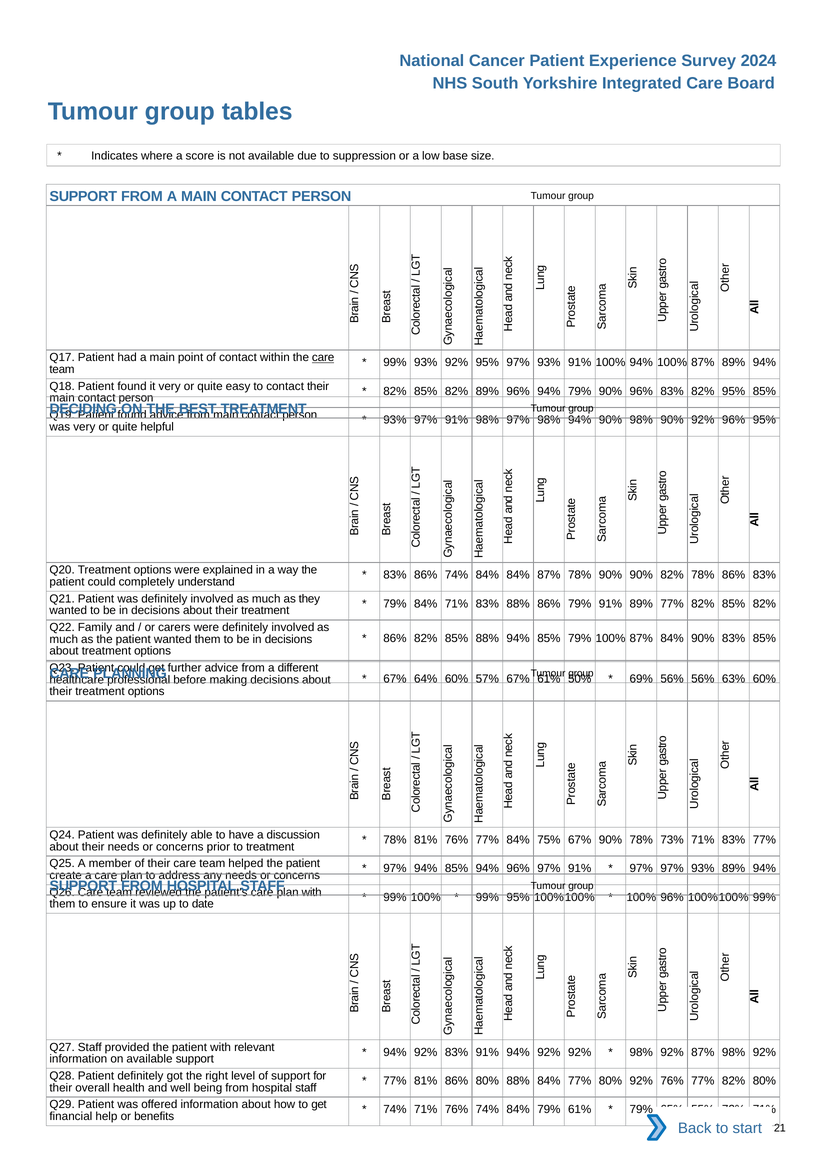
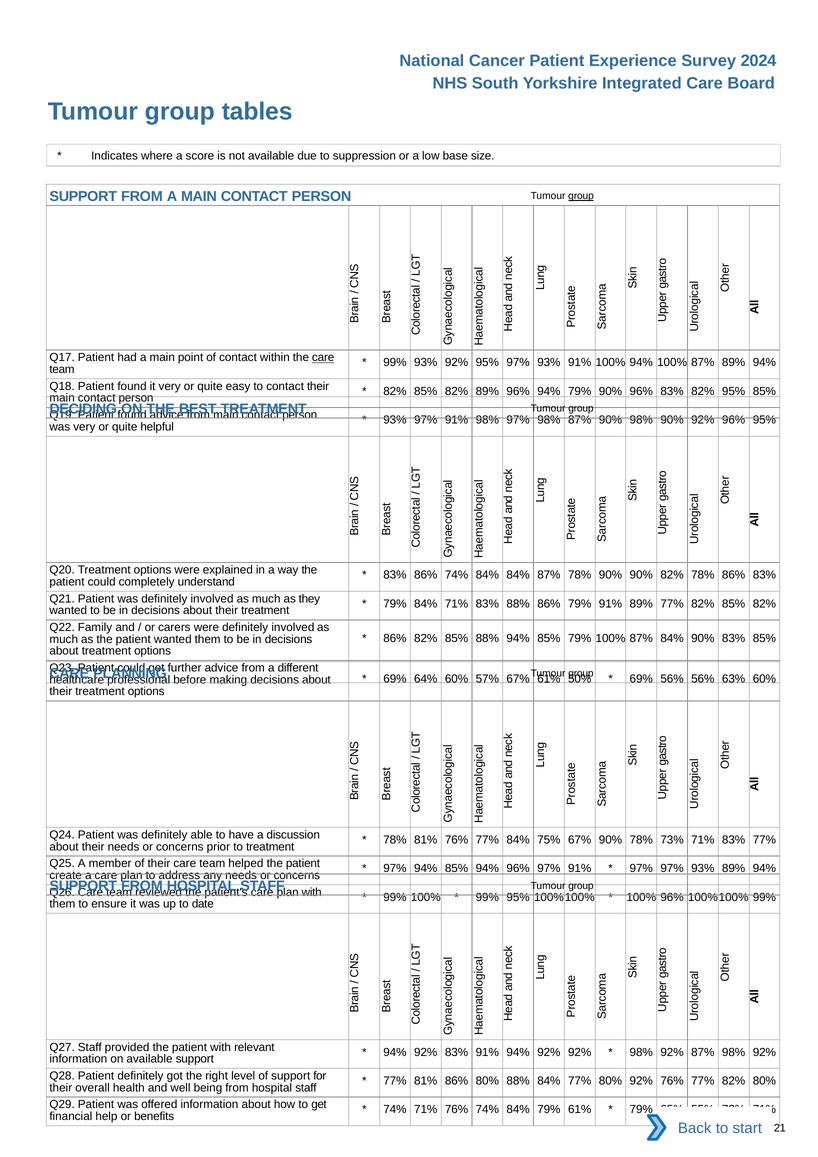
group underline: none -> present (581, 196)
98% 94%: 94% -> 87% (580, 420)
67%: 67% -> 69% (395, 679)
